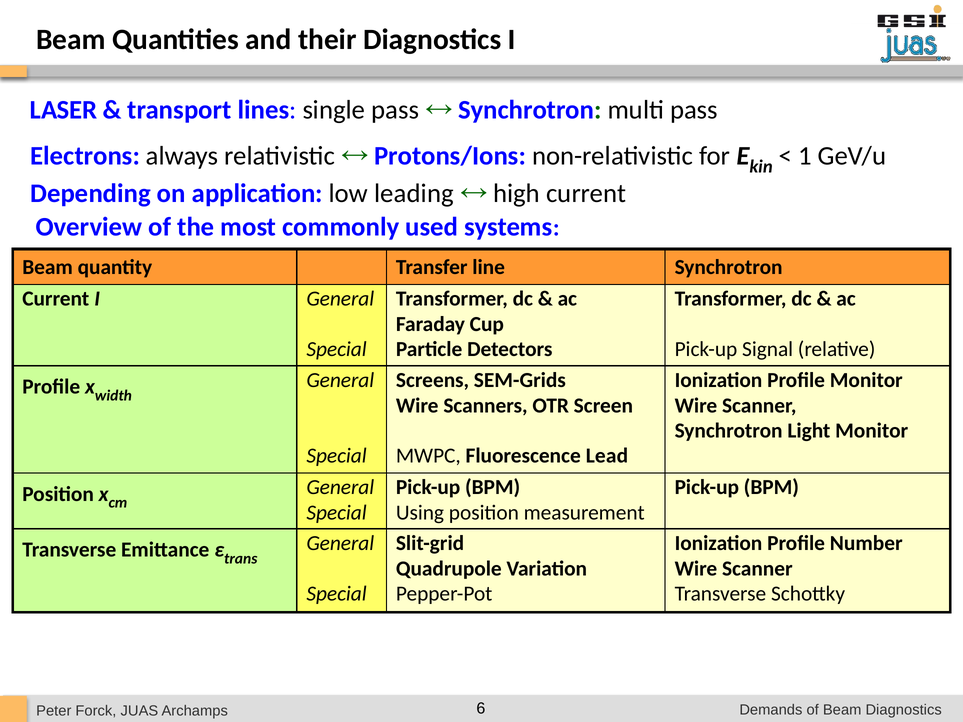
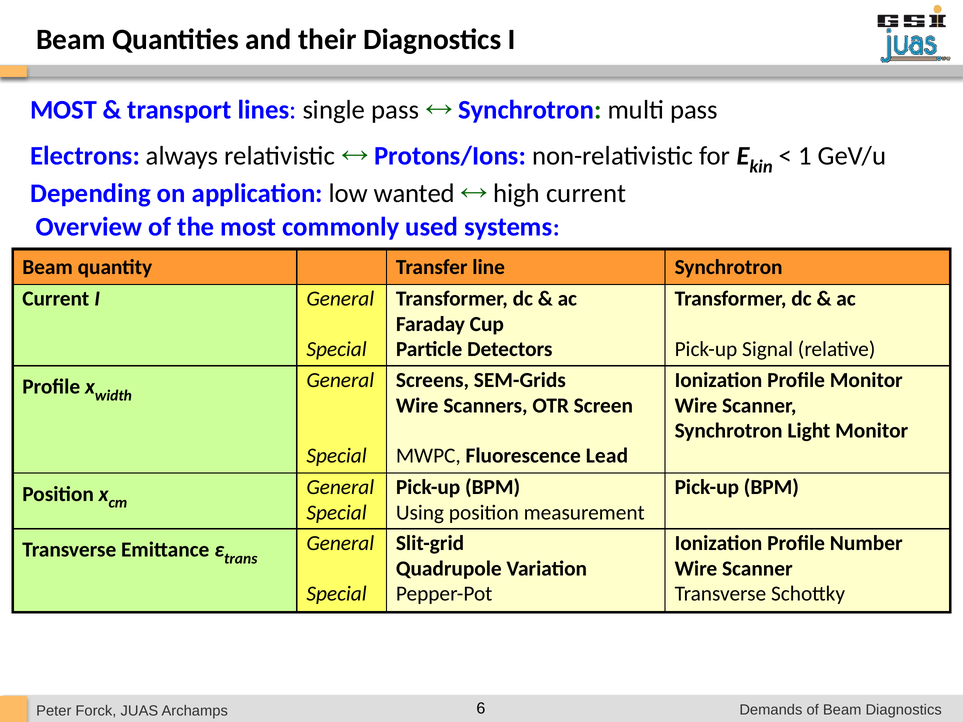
LASER: LASER -> MOST (64, 110)
leading: leading -> wanted (414, 194)
